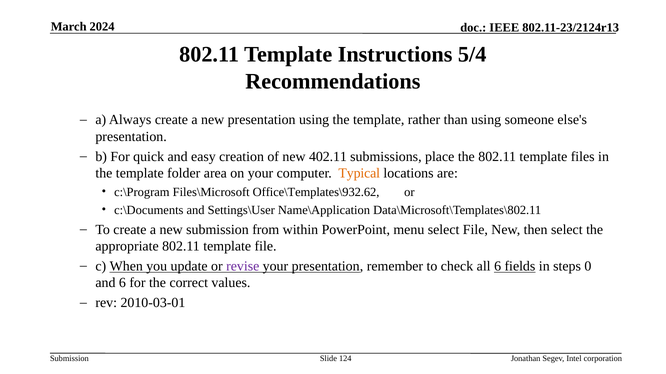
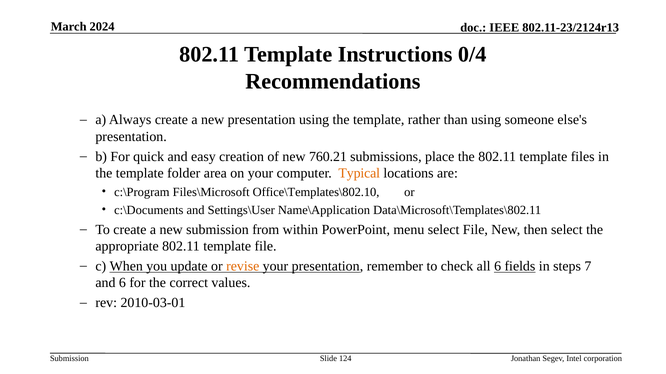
5/4: 5/4 -> 0/4 (472, 55)
402.11: 402.11 -> 760.21 (328, 157)
Office\Templates\932.62: Office\Templates\932.62 -> Office\Templates\802.10 (316, 192)
revise colour: purple -> orange (243, 267)
0: 0 -> 7 (588, 267)
